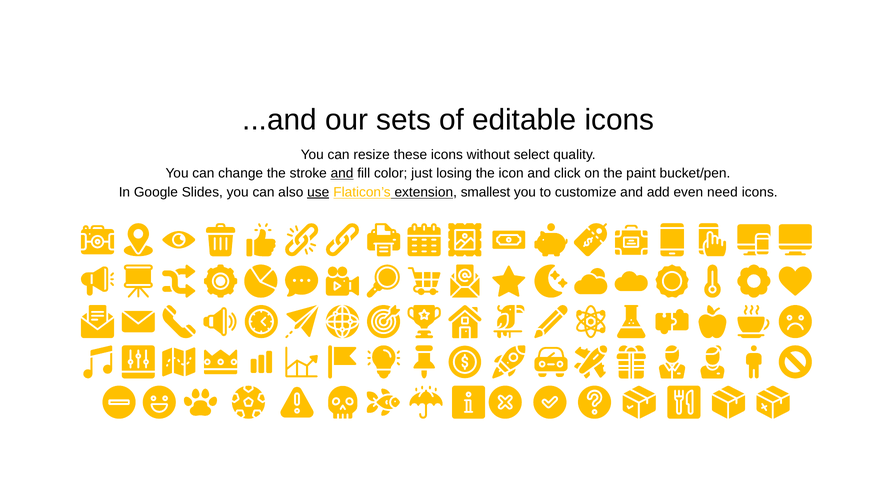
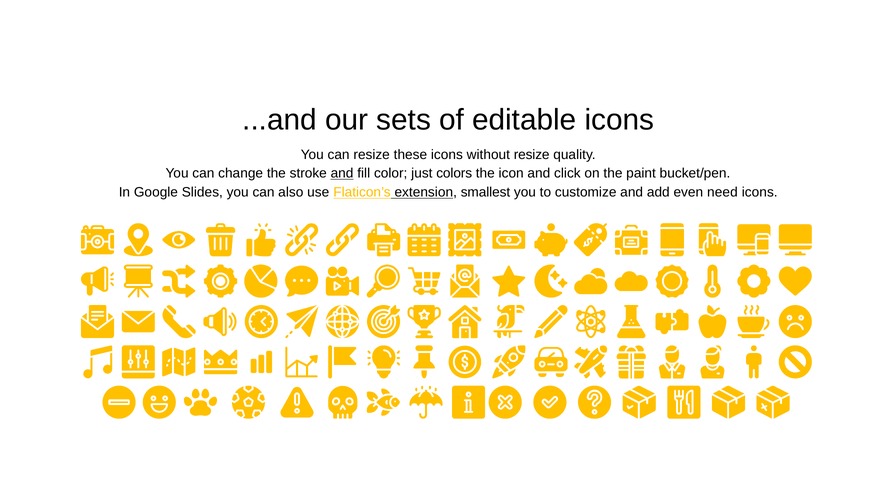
without select: select -> resize (532, 155)
losing: losing -> colors (454, 174)
use underline: present -> none (318, 192)
